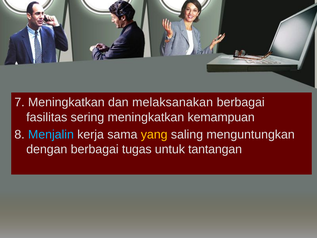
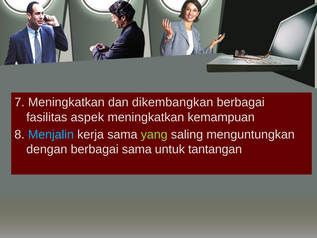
melaksanakan: melaksanakan -> dikembangkan (173, 102)
sering: sering -> aspek (87, 117)
yang colour: yellow -> light green (154, 134)
berbagai tugas: tugas -> sama (137, 149)
